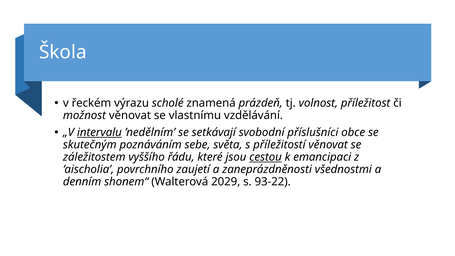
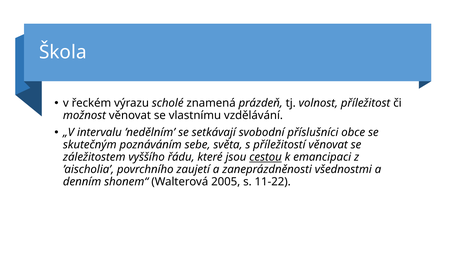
intervalu underline: present -> none (99, 133)
2029: 2029 -> 2005 (226, 182)
93-22: 93-22 -> 11-22 (273, 182)
